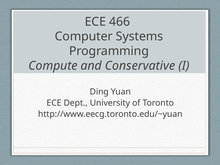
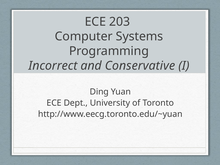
466: 466 -> 203 (120, 22)
Compute: Compute -> Incorrect (53, 66)
